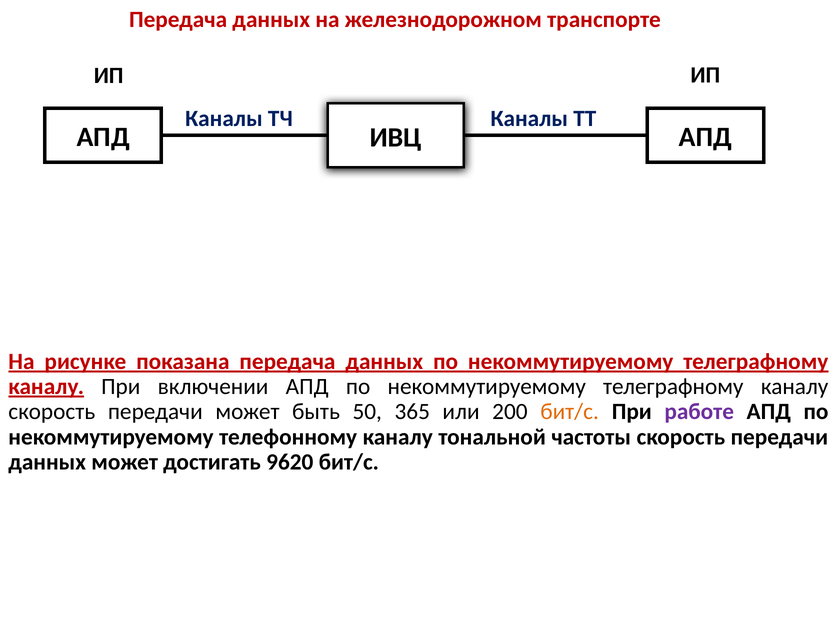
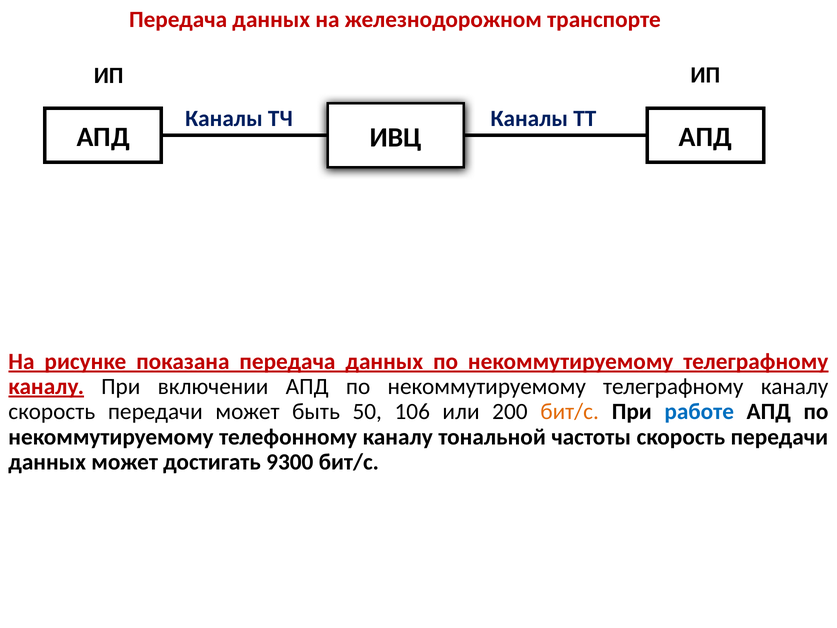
365: 365 -> 106 (412, 412)
работе colour: purple -> blue (699, 412)
9620: 9620 -> 9300 (290, 462)
